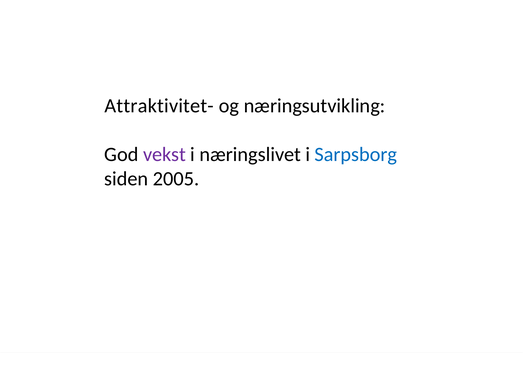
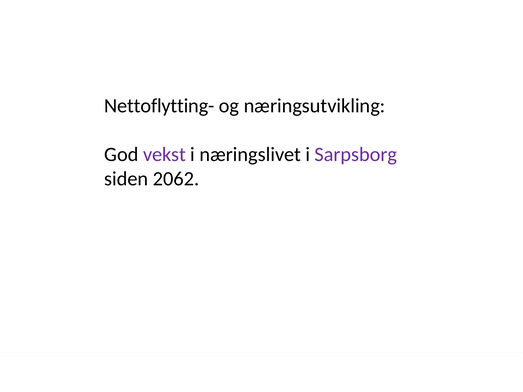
Attraktivitet-: Attraktivitet- -> Nettoflytting- (159, 106)
Sarpsborg colour: blue -> purple (356, 155)
2005: 2005 -> 2062 (176, 179)
